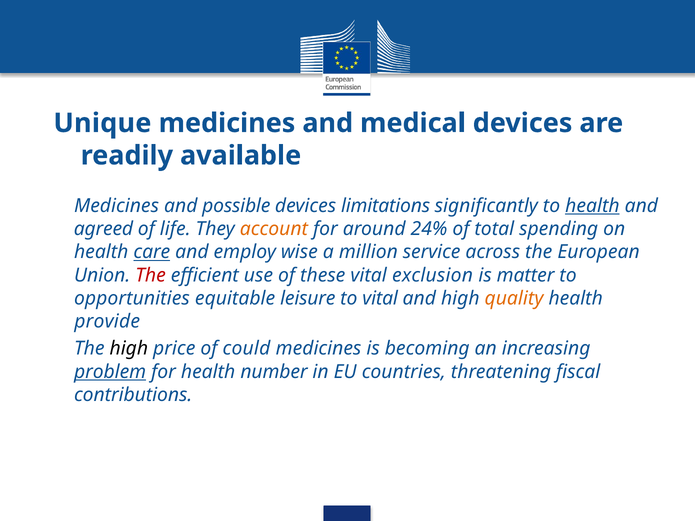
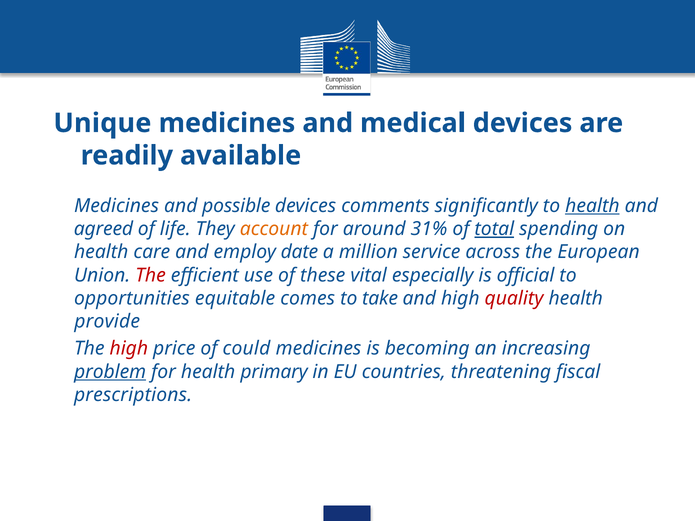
limitations: limitations -> comments (386, 206)
24%: 24% -> 31% (429, 229)
total underline: none -> present (494, 229)
care underline: present -> none (152, 252)
wise: wise -> date (299, 252)
exclusion: exclusion -> especially (433, 275)
matter: matter -> official (526, 275)
leisure: leisure -> comes (308, 299)
to vital: vital -> take (380, 299)
quality colour: orange -> red (514, 299)
high colour: black -> red (129, 349)
number: number -> primary (274, 372)
contributions: contributions -> prescriptions (133, 395)
